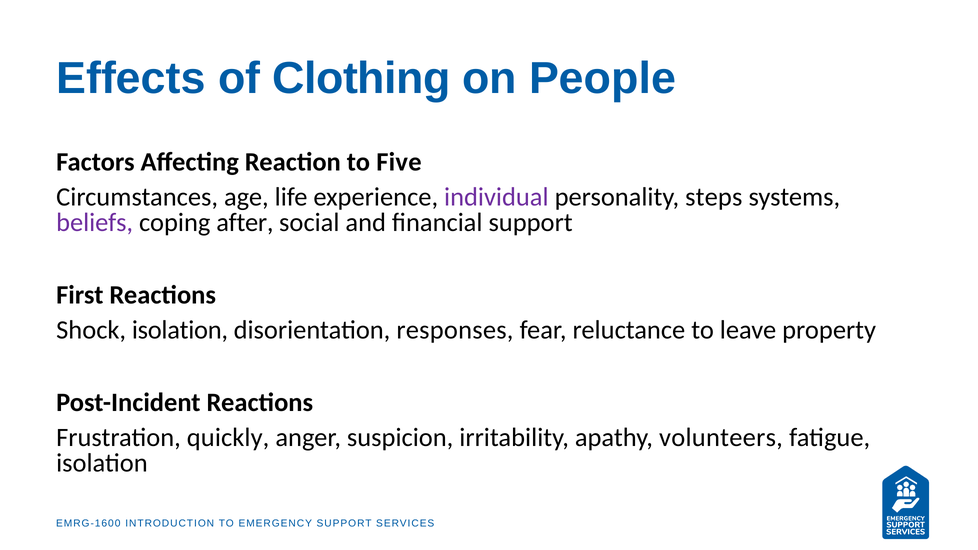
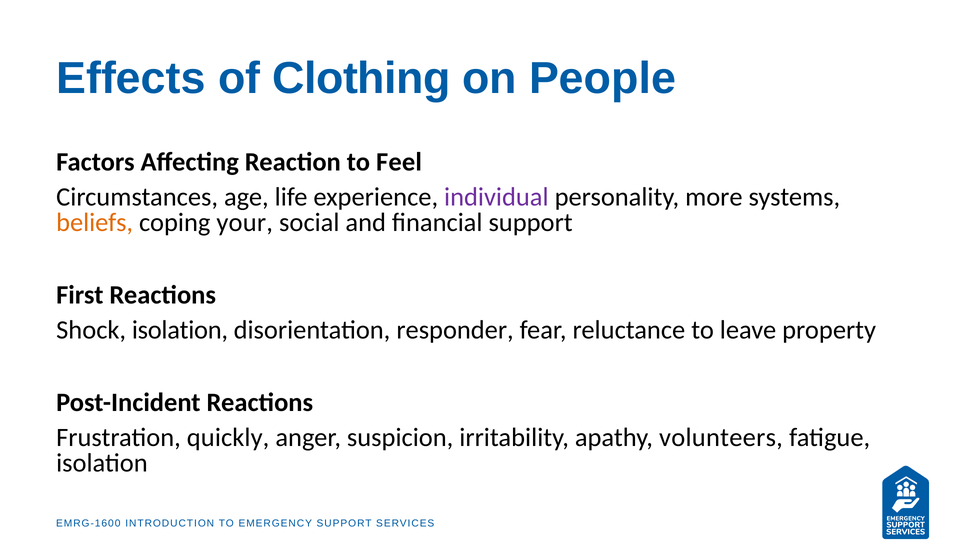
Five: Five -> Feel (399, 162)
steps: steps -> more (714, 197)
beliefs colour: purple -> orange (95, 223)
after: after -> your (245, 223)
responses: responses -> responder (455, 330)
